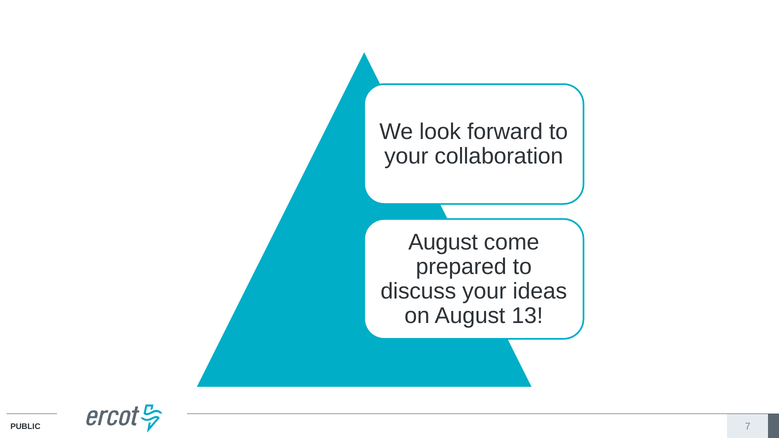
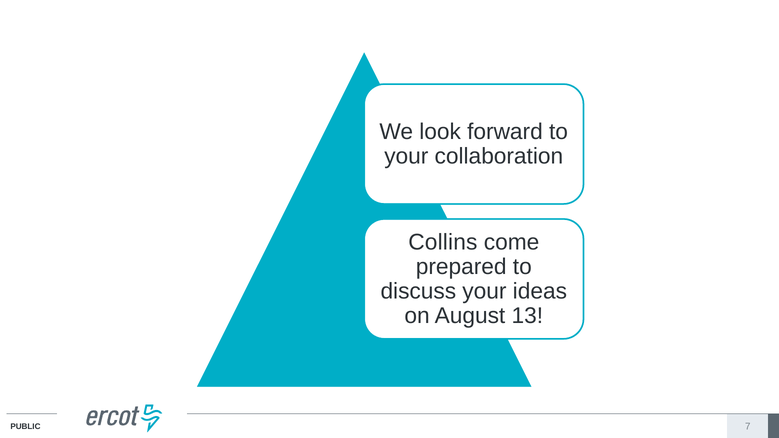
August: August -> Collins (443, 242)
